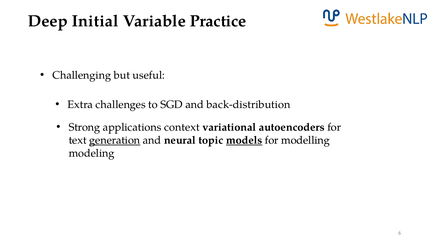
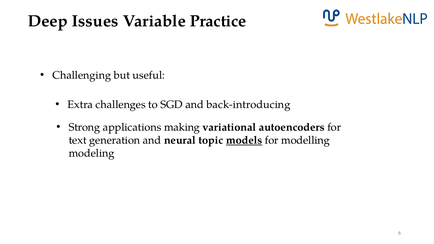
Initial: Initial -> Issues (95, 21)
back-distribution: back-distribution -> back-introducing (248, 105)
context: context -> making (182, 127)
generation underline: present -> none (115, 140)
